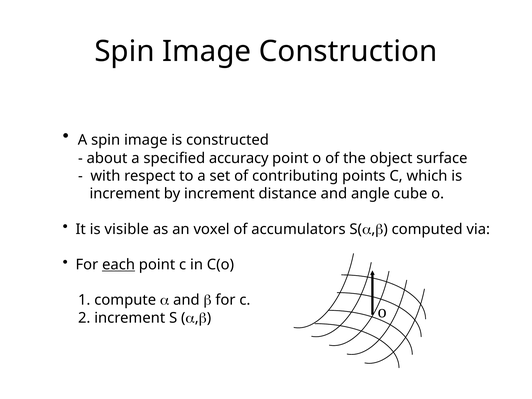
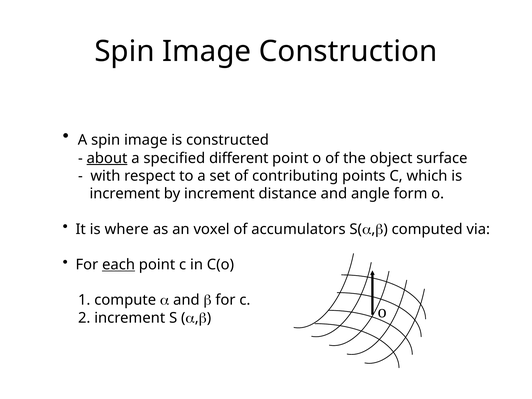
about underline: none -> present (107, 158)
accuracy: accuracy -> different (239, 158)
cube: cube -> form (411, 194)
visible: visible -> where (127, 229)
